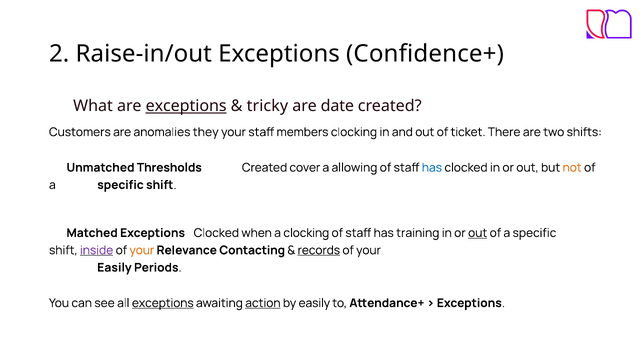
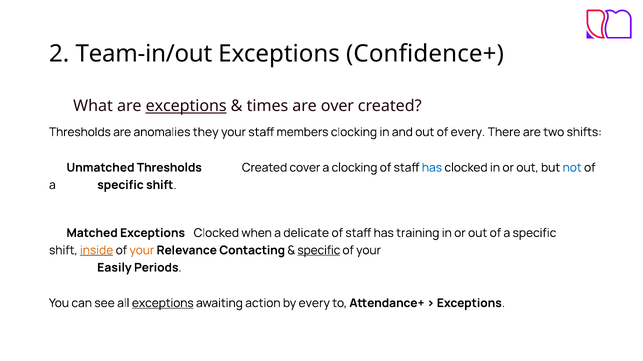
Raise-in/out: Raise-in/out -> Team-in/out (144, 54)
tricky: tricky -> times (267, 106)
date: date -> over (337, 106)
Customers: Customers -> Thresholds (80, 132)
of ticket: ticket -> every (468, 132)
a allowing: allowing -> clocking (354, 168)
not colour: orange -> blue (572, 168)
a clocking: clocking -> delicate (306, 233)
out underline: present -> none (478, 233)
inside colour: purple -> orange (97, 251)
records: records -> specific (319, 251)
action underline: present -> none (263, 304)
by easily: easily -> every (314, 304)
